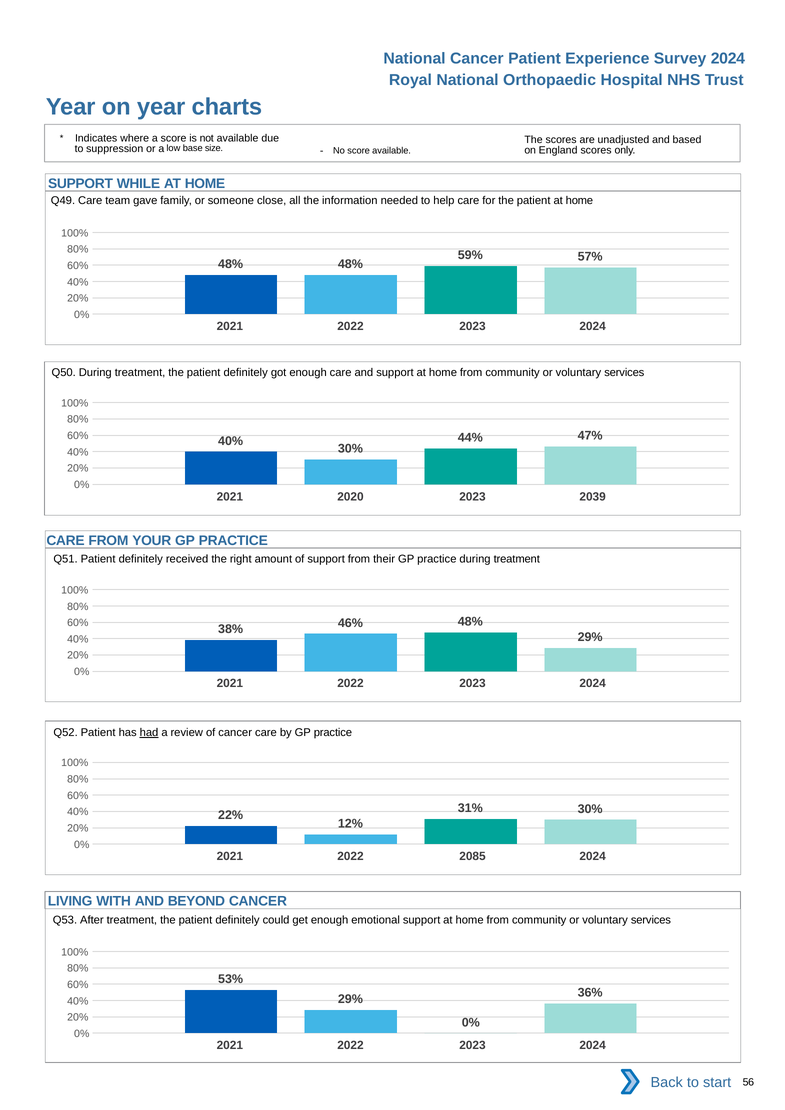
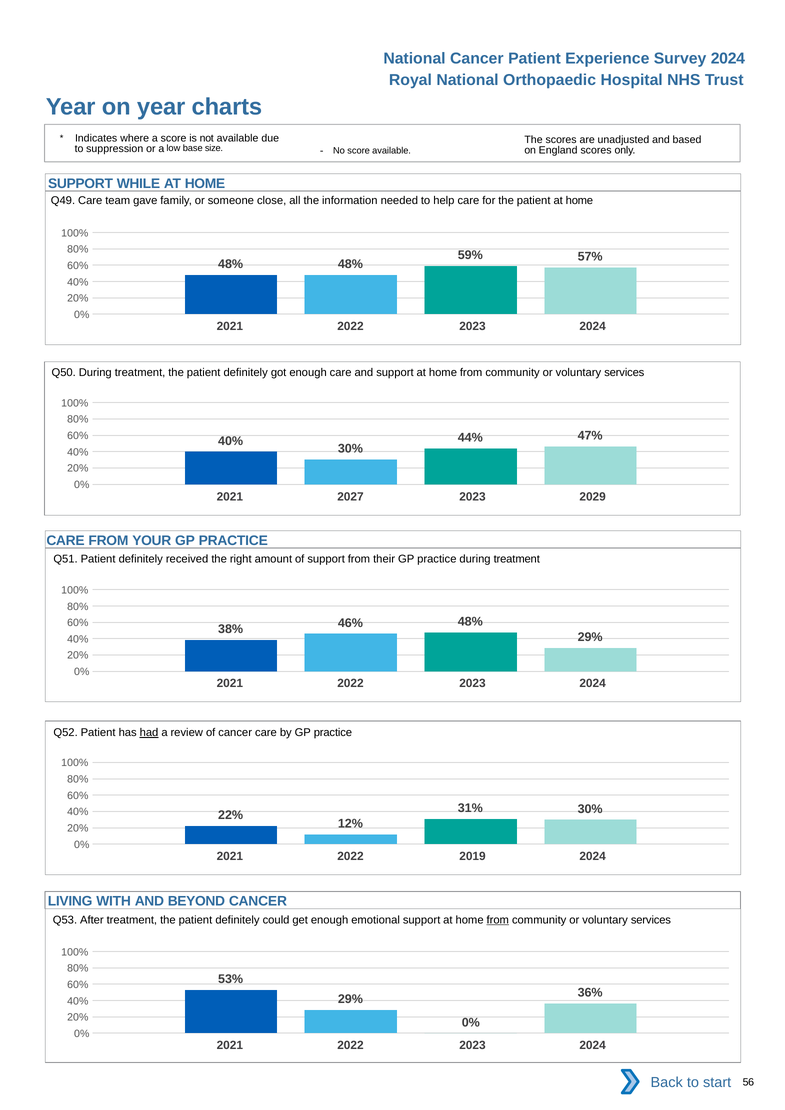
2020: 2020 -> 2027 (350, 497)
2039: 2039 -> 2029 (593, 497)
2085: 2085 -> 2019 (473, 857)
from underline: none -> present (498, 921)
